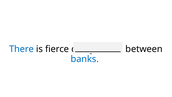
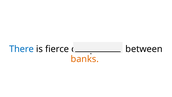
banks colour: blue -> orange (85, 59)
